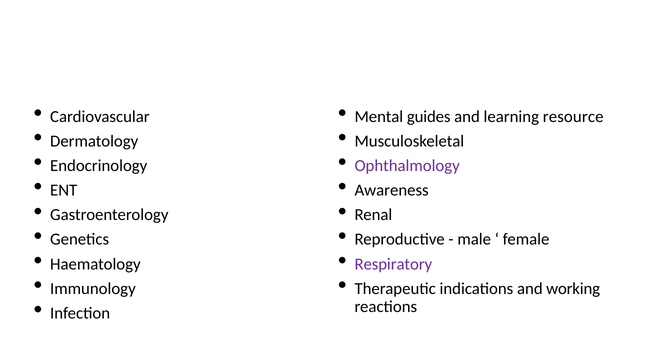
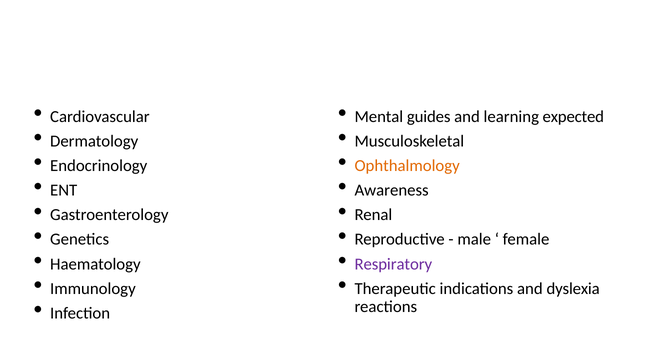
resource: resource -> expected (573, 117)
Ophthalmology colour: purple -> orange (407, 166)
working: working -> dyslexia (573, 288)
